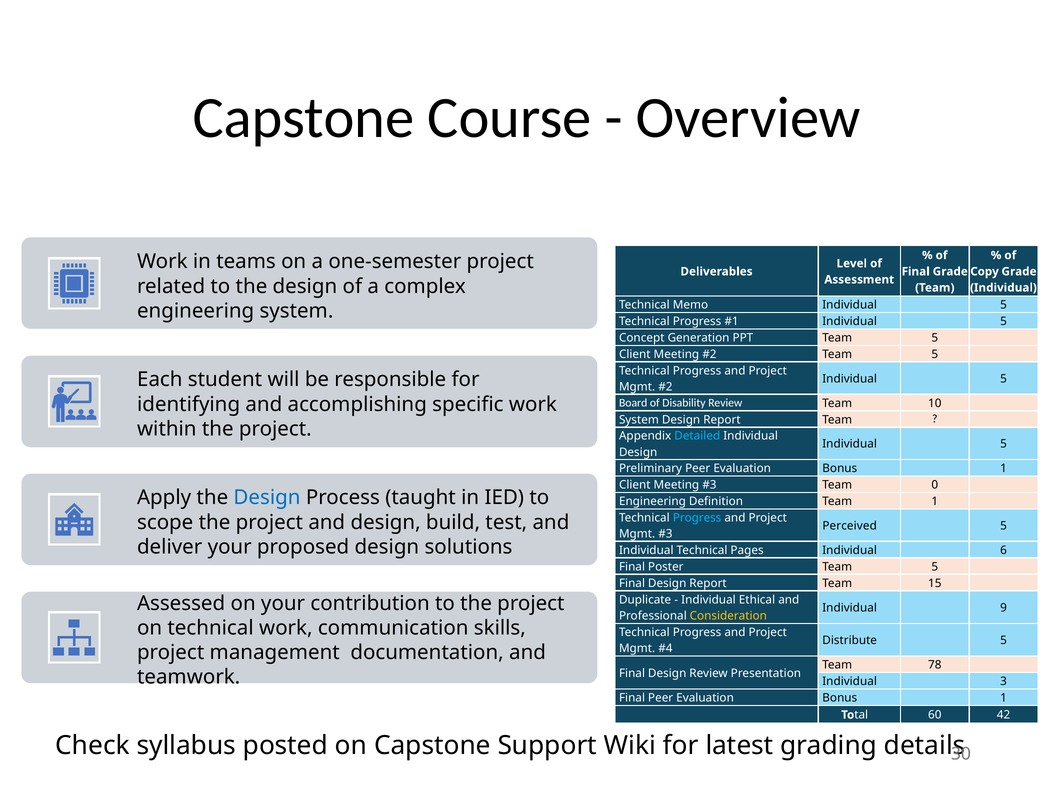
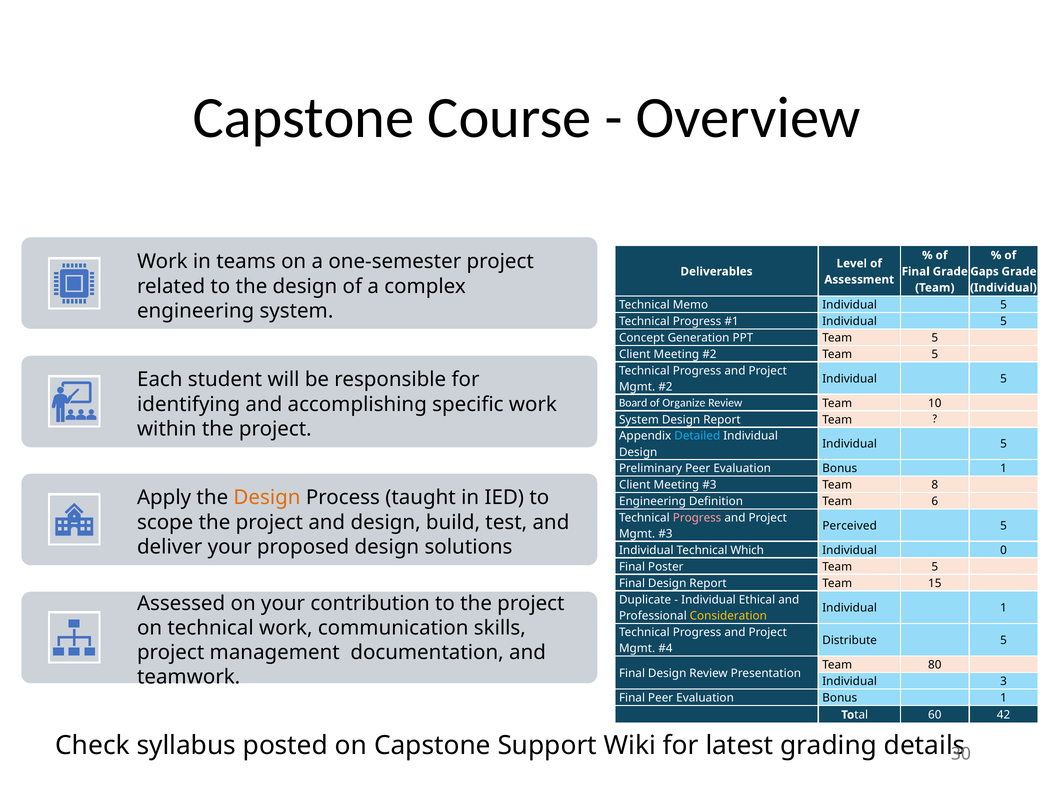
Copy: Copy -> Gaps (985, 271)
Disability: Disability -> Organize (684, 402)
0: 0 -> 8 (935, 485)
Design colour: blue -> orange (267, 497)
Team 1: 1 -> 6 (935, 501)
Progress colour: light blue -> pink (697, 517)
Pages: Pages -> Which (747, 550)
6: 6 -> 0 (1004, 550)
Individual 9: 9 -> 1 (1004, 607)
78: 78 -> 80 (935, 665)
